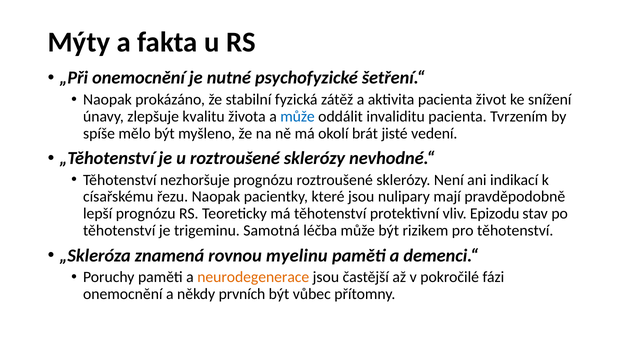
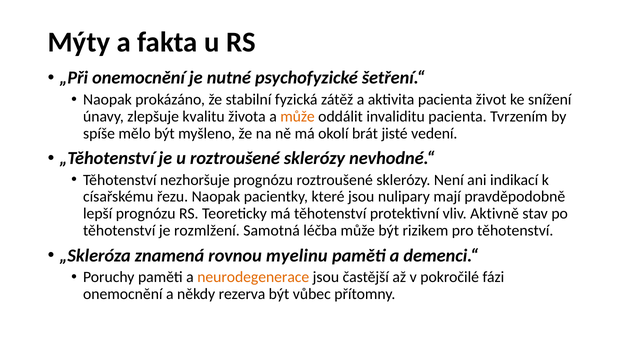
může colour: blue -> orange (298, 116)
Epizodu: Epizodu -> Aktivně (495, 214)
trigeminu: trigeminu -> rozmlžení (207, 230)
prvních: prvních -> rezerva (242, 294)
